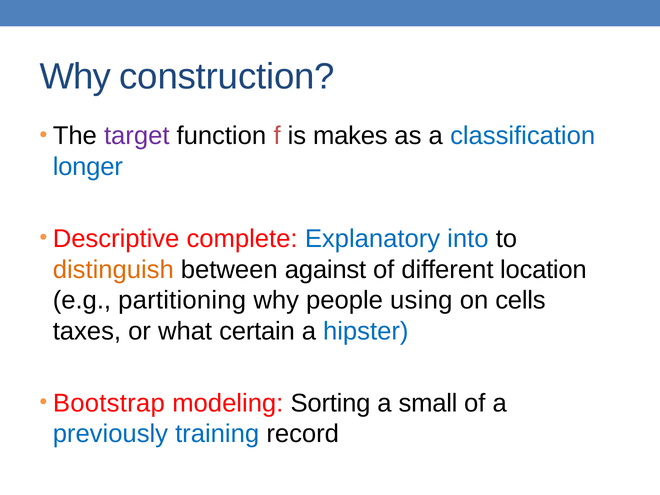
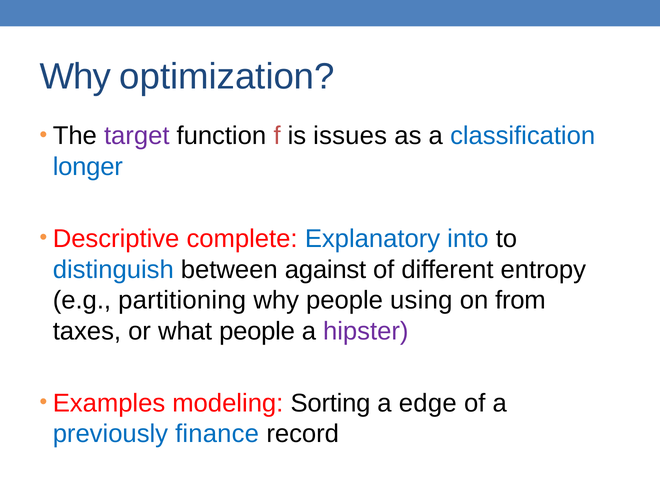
construction: construction -> optimization (227, 77)
makes: makes -> issues (350, 136)
distinguish colour: orange -> blue (113, 270)
location: location -> entropy (543, 270)
cells: cells -> from (520, 300)
what certain: certain -> people (257, 331)
hipster colour: blue -> purple (366, 331)
Bootstrap: Bootstrap -> Examples (109, 403)
small: small -> edge (428, 403)
training: training -> finance (217, 434)
